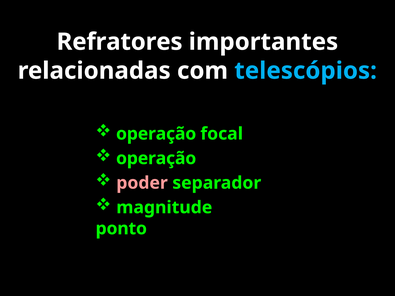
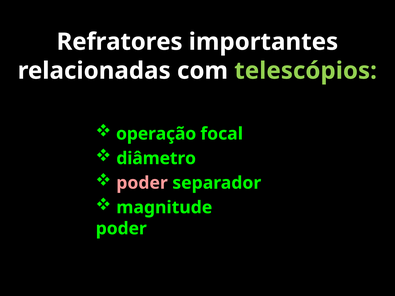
telescópios colour: light blue -> light green (306, 71)
operação: operação -> diâmetro (156, 158)
ponto: ponto -> poder (121, 229)
